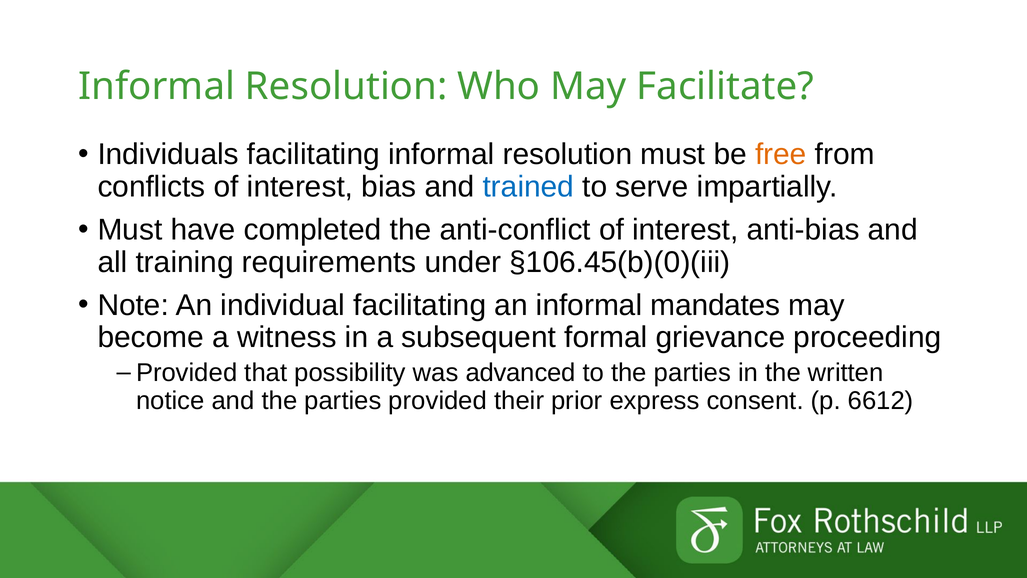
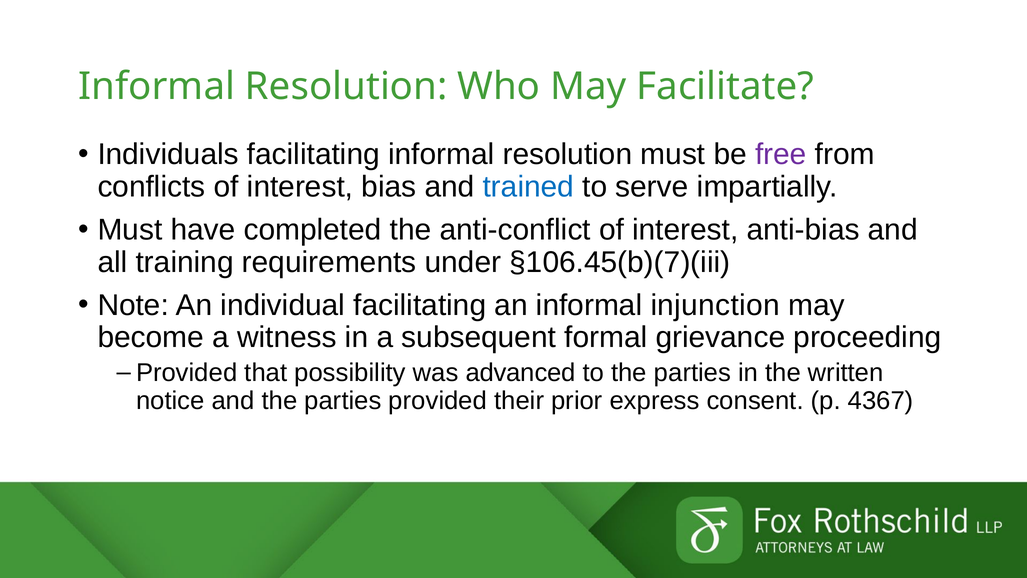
free colour: orange -> purple (781, 154)
§106.45(b)(0)(iii: §106.45(b)(0)(iii -> §106.45(b)(7)(iii (620, 262)
mandates: mandates -> injunction (715, 305)
6612: 6612 -> 4367 (881, 400)
